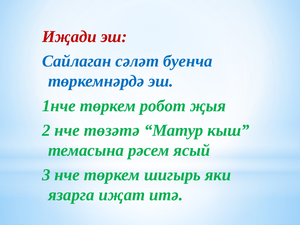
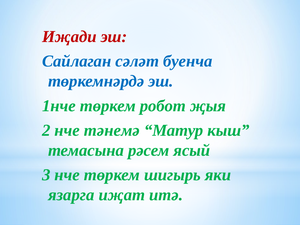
төзәтә: төзәтә -> тәнемә (112, 130)
